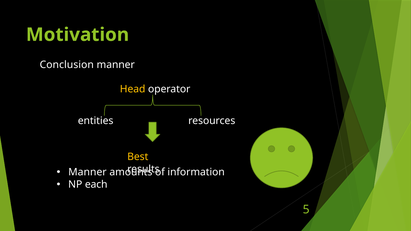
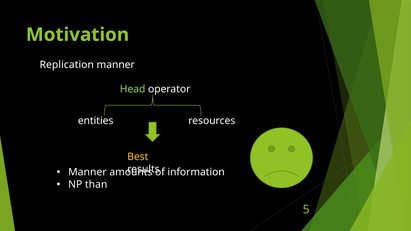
Conclusion: Conclusion -> Replication (67, 65)
Head colour: yellow -> light green (133, 89)
each: each -> than (96, 185)
